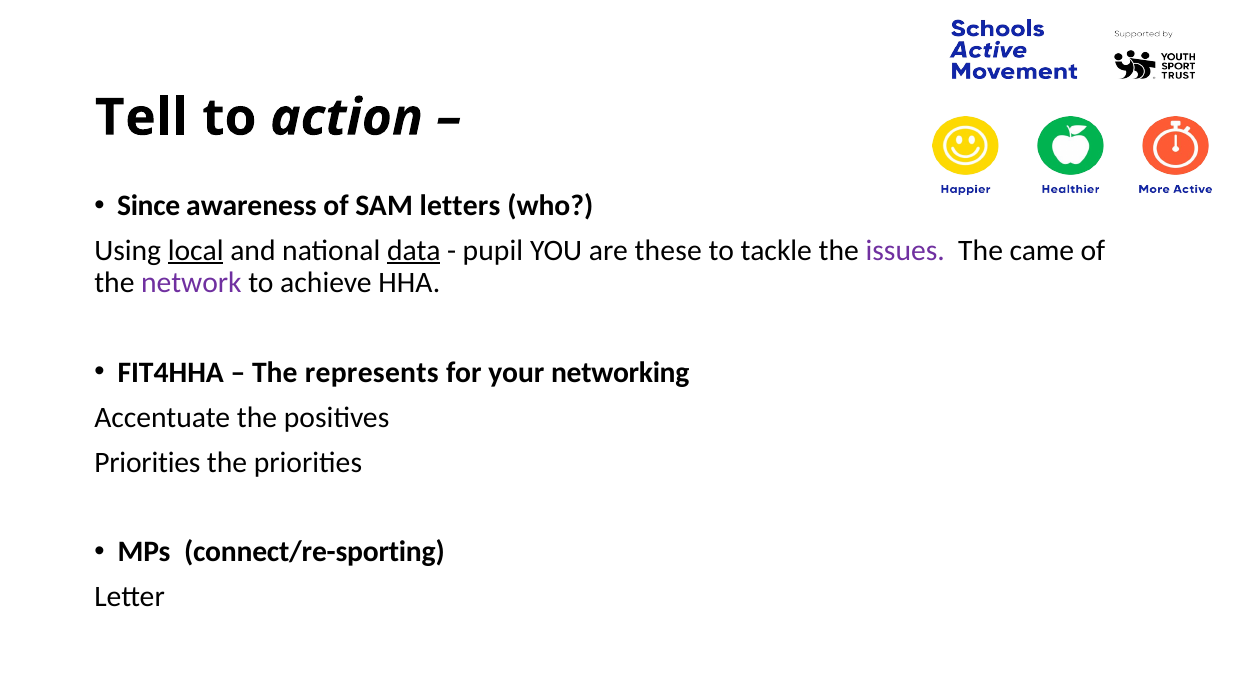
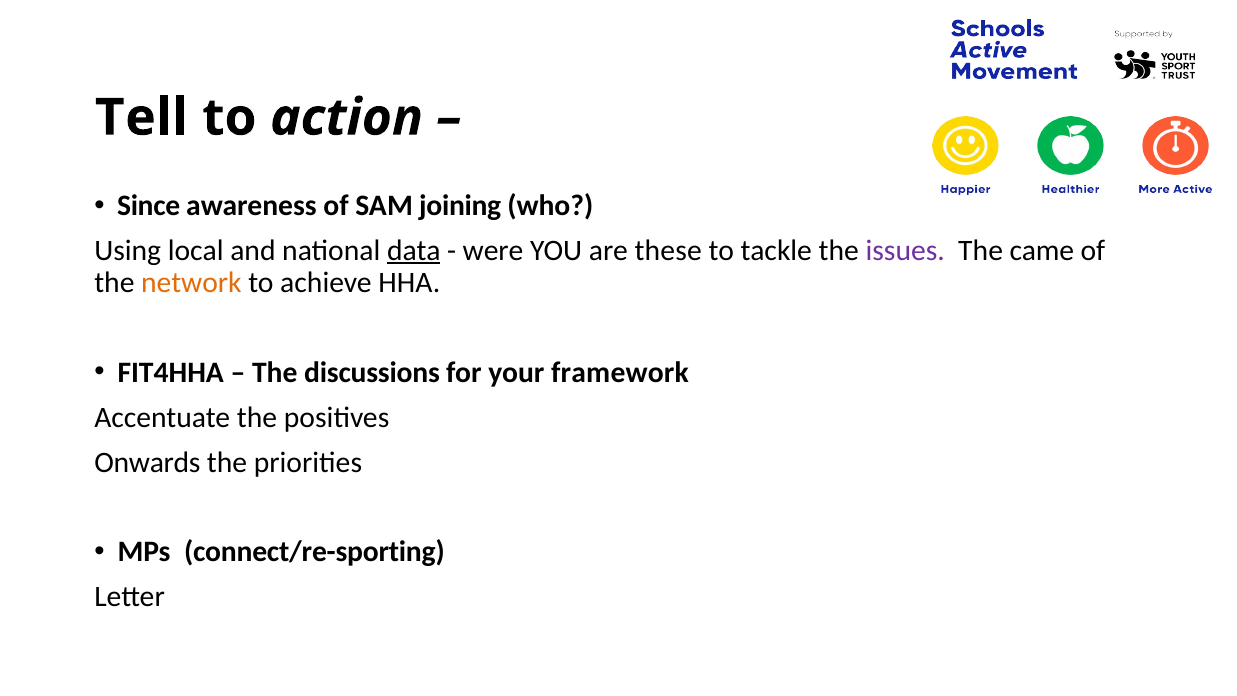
letters: letters -> joining (460, 206)
local underline: present -> none (196, 251)
pupil: pupil -> were (493, 251)
network colour: purple -> orange (191, 283)
represents: represents -> discussions (372, 372)
networking: networking -> framework (620, 372)
Priorities: Priorities -> Onwards (147, 462)
